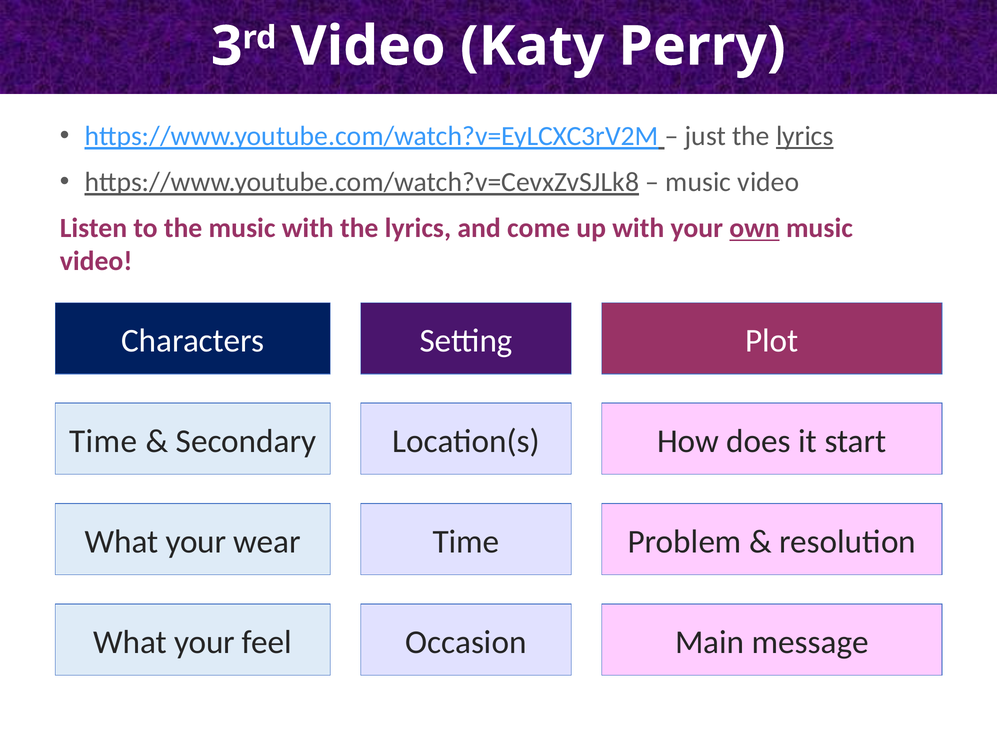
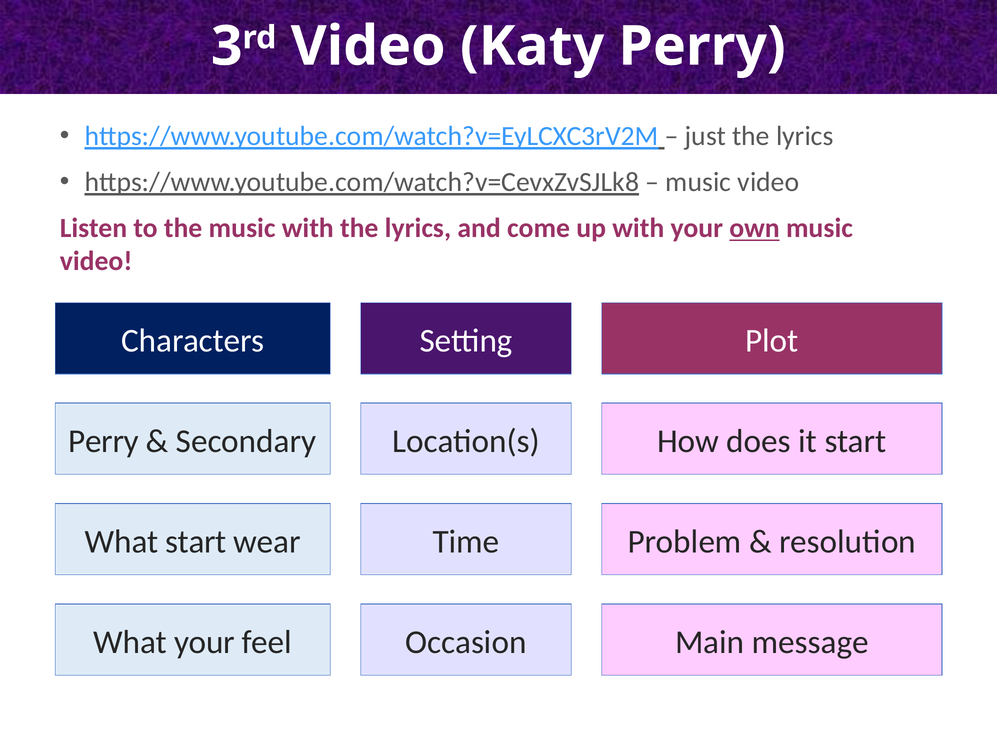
lyrics underline: present -> none (805, 136)
Time: Time -> Perry (104, 441)
your: your -> start (196, 541)
